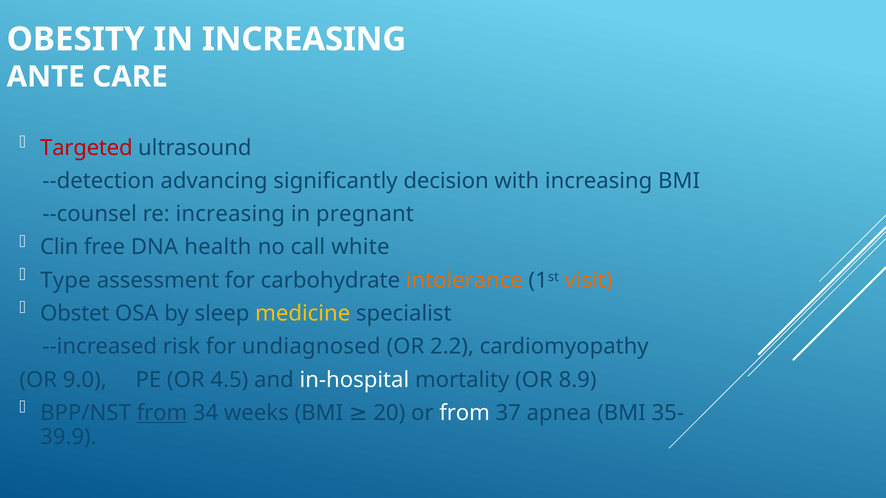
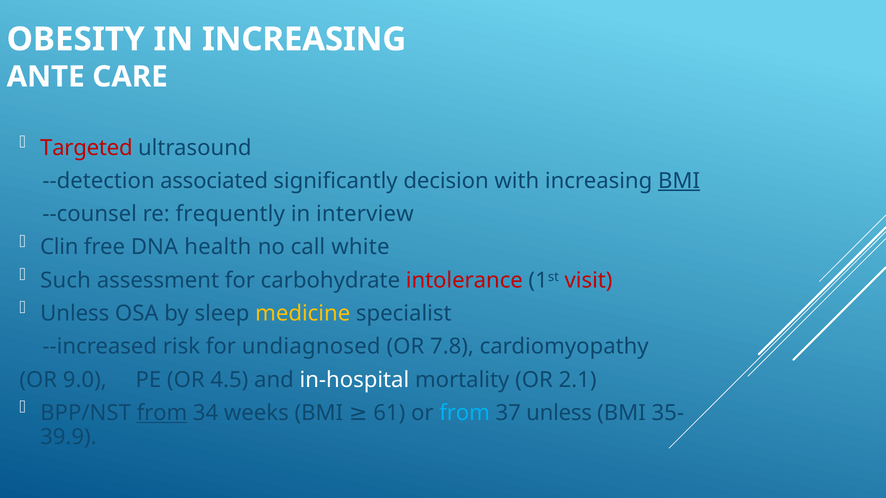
advancing: advancing -> associated (214, 181)
BMI underline: none -> present (679, 181)
re increasing: increasing -> frequently (230, 214)
pregnant: pregnant -> interview (365, 214)
Type: Type -> Such (66, 281)
intolerance colour: orange -> red (464, 281)
visit colour: orange -> red (589, 281)
Obstet: Obstet -> Unless (75, 314)
2.2: 2.2 -> 7.8 (452, 347)
8.9: 8.9 -> 2.1 (578, 380)
20: 20 -> 61 (389, 413)
from colour: white -> light blue (465, 413)
37 apnea: apnea -> unless (559, 413)
